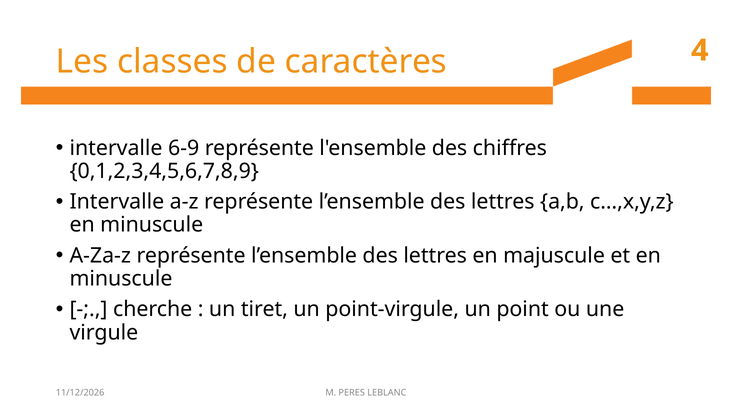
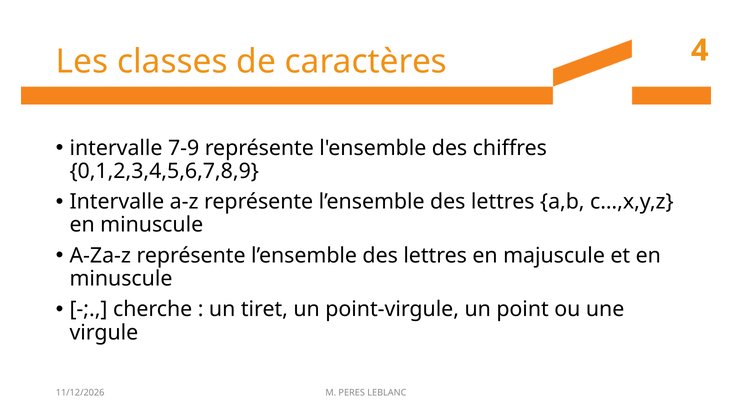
6-9: 6-9 -> 7-9 (184, 148)
